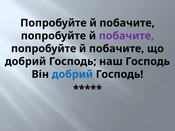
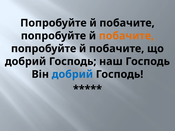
побачите colour: purple -> orange (126, 36)
